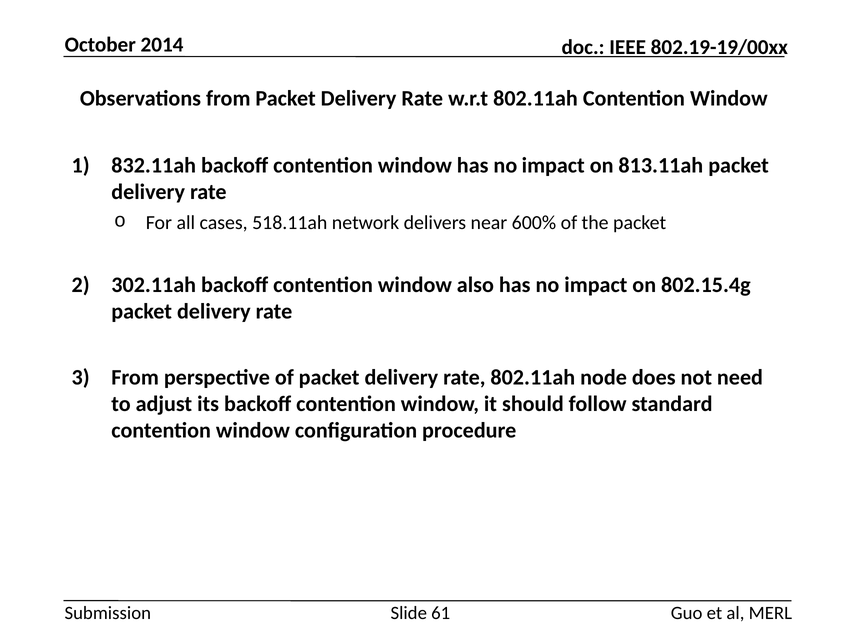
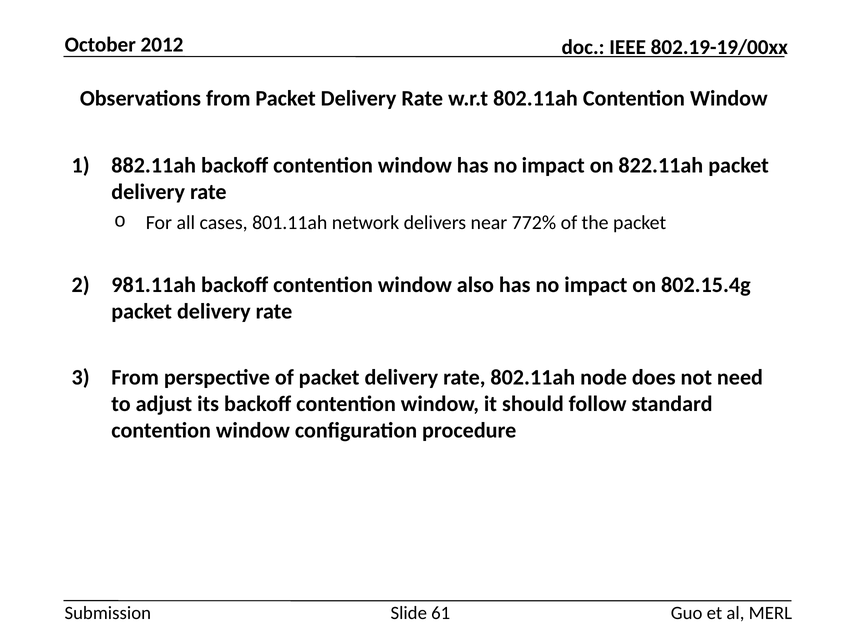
2014: 2014 -> 2012 (162, 45)
832.11ah: 832.11ah -> 882.11ah (154, 165)
813.11ah: 813.11ah -> 822.11ah (661, 165)
518.11ah: 518.11ah -> 801.11ah (290, 223)
600%: 600% -> 772% (534, 223)
302.11ah: 302.11ah -> 981.11ah (154, 285)
